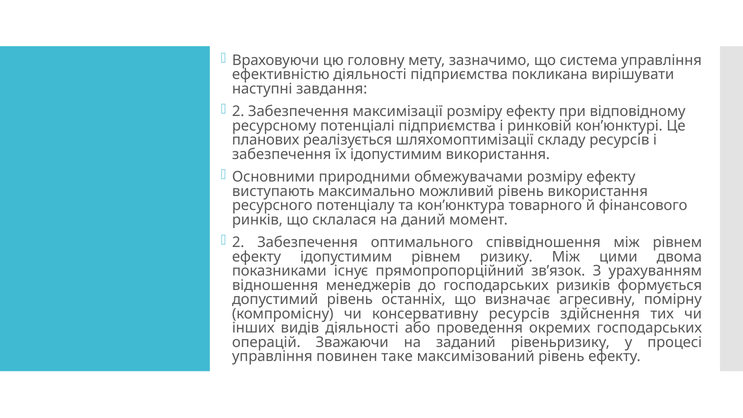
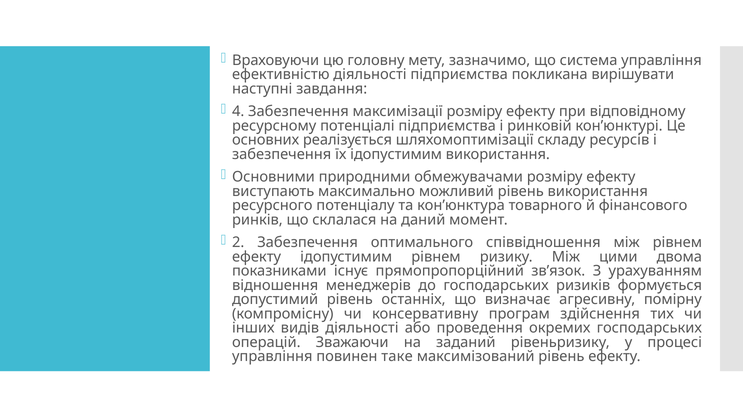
2: 2 -> 4 (238, 111)
планових: планових -> основних (266, 140)
консервативну ресурсів: ресурсів -> програм (519, 314)
